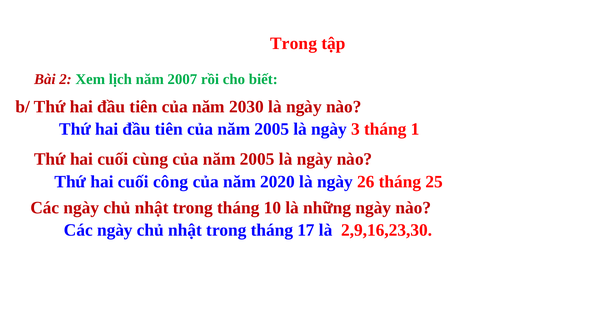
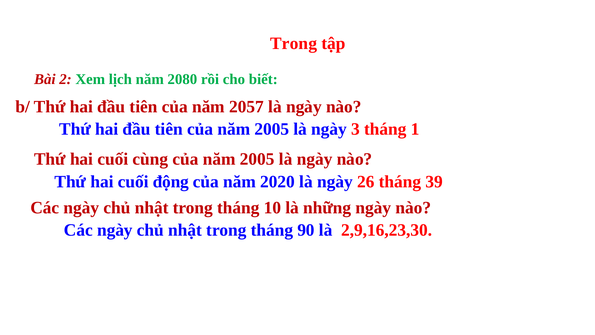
2007: 2007 -> 2080 (182, 79)
2030: 2030 -> 2057 (246, 107)
công: công -> động (171, 182)
25: 25 -> 39 (434, 182)
17: 17 -> 90 (306, 230)
